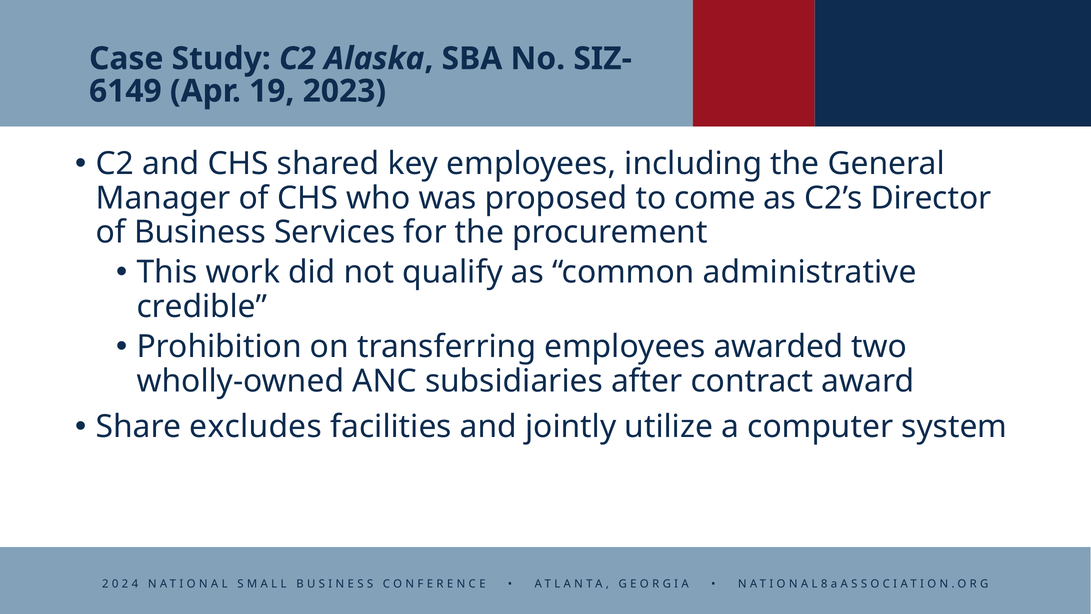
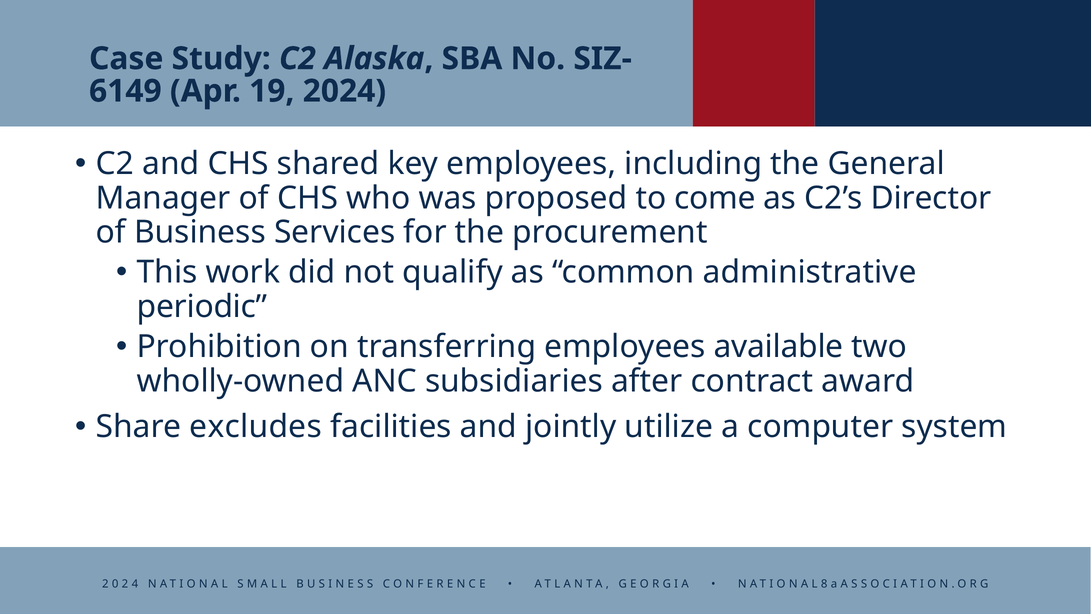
2023: 2023 -> 2024 (344, 91)
credible: credible -> periodic (202, 307)
awarded: awarded -> available (779, 347)
